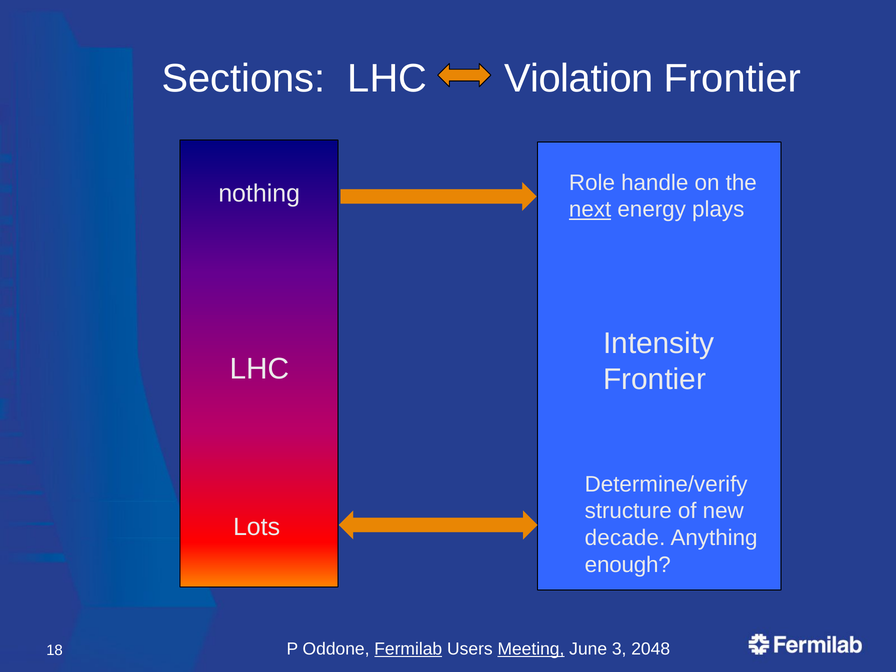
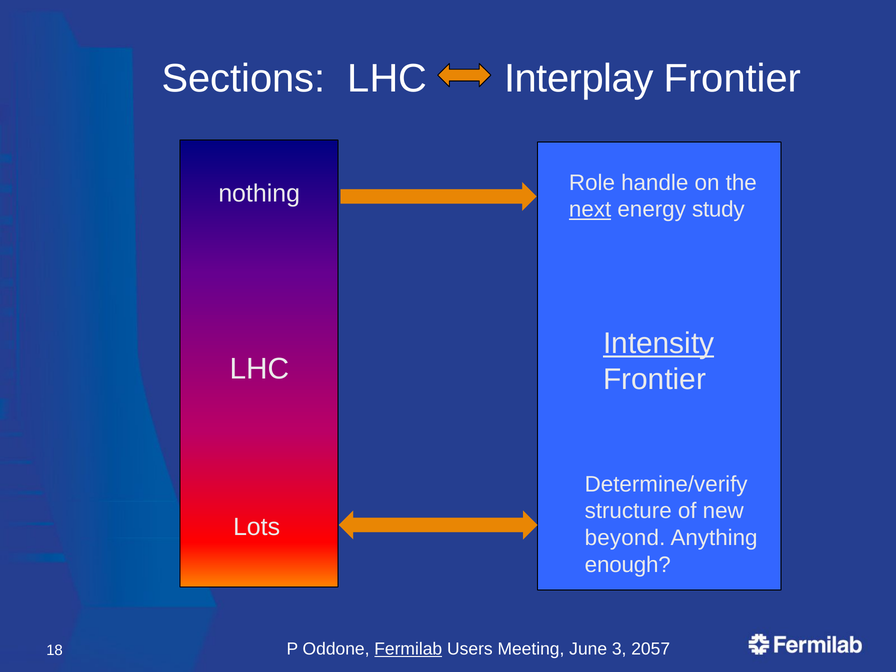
Violation: Violation -> Interplay (579, 79)
plays: plays -> study (718, 210)
Intensity underline: none -> present (659, 344)
decade: decade -> beyond (625, 538)
Meeting underline: present -> none (531, 649)
2048: 2048 -> 2057 (651, 649)
